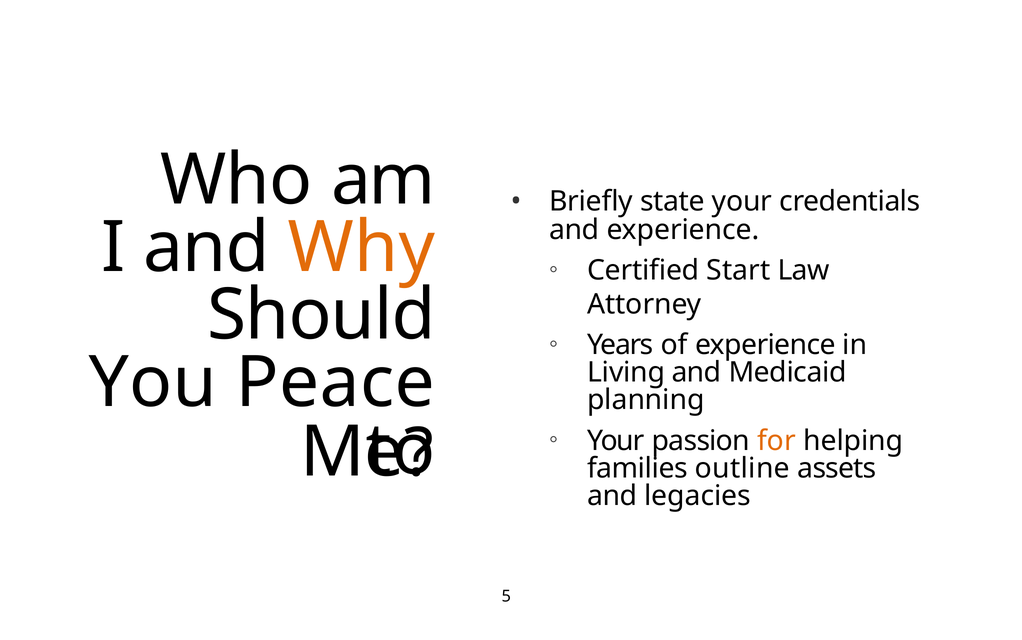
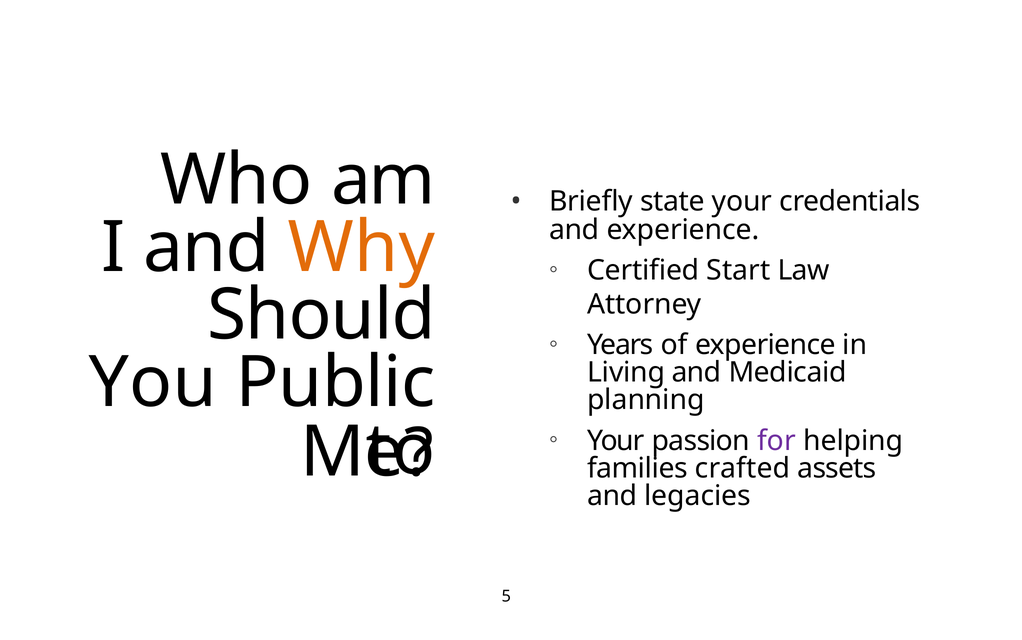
Peace: Peace -> Public (336, 383)
for colour: orange -> purple (777, 441)
outline: outline -> crafted (743, 469)
